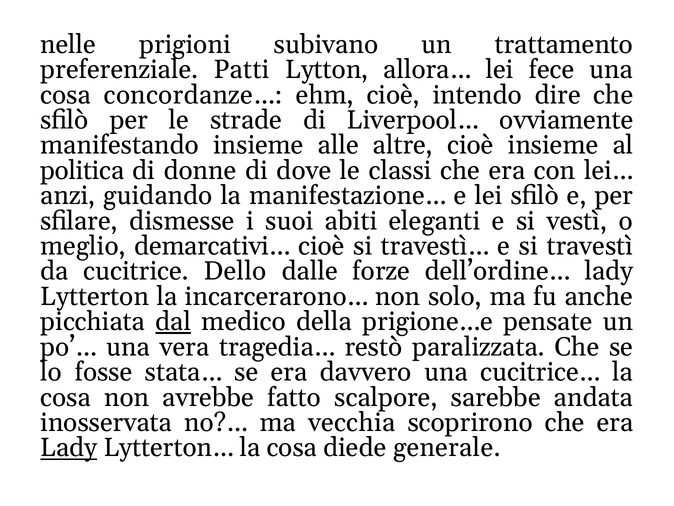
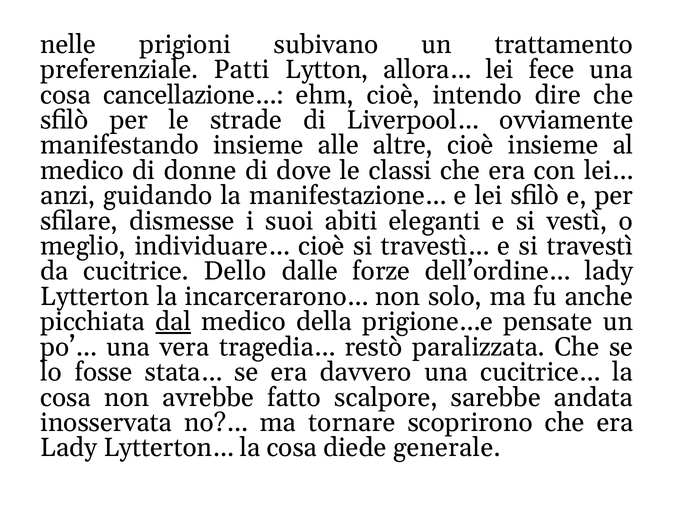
concordanze…: concordanze… -> cancellazione… (194, 95)
politica: politica -> medico (82, 170)
demarcativi…: demarcativi… -> individuare… (212, 246)
vecchia: vecchia -> tornare (352, 422)
Lady underline: present -> none (69, 447)
